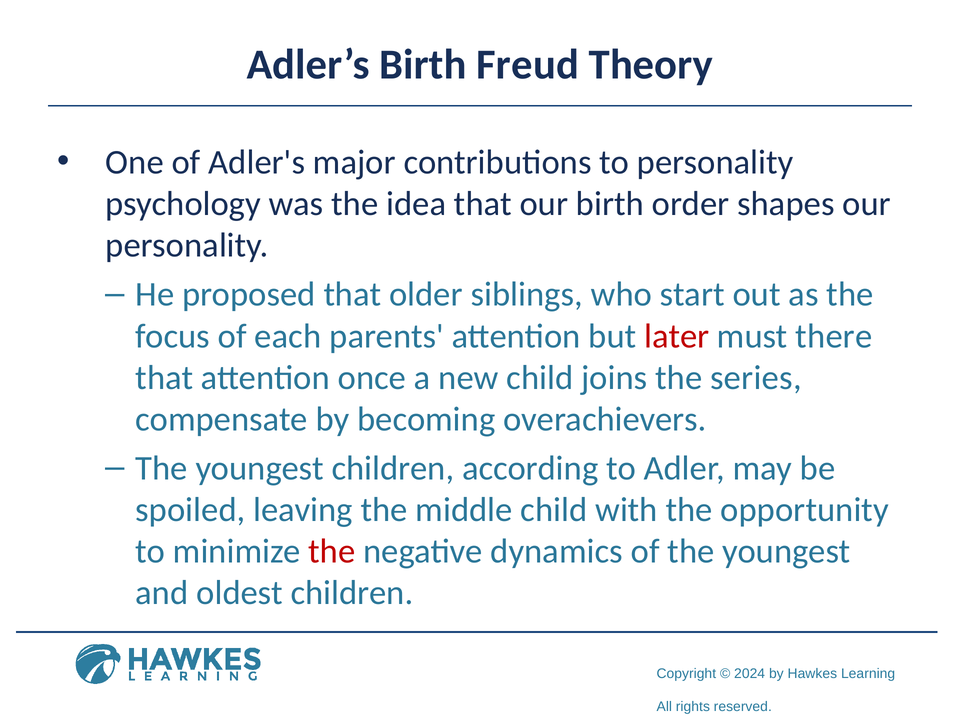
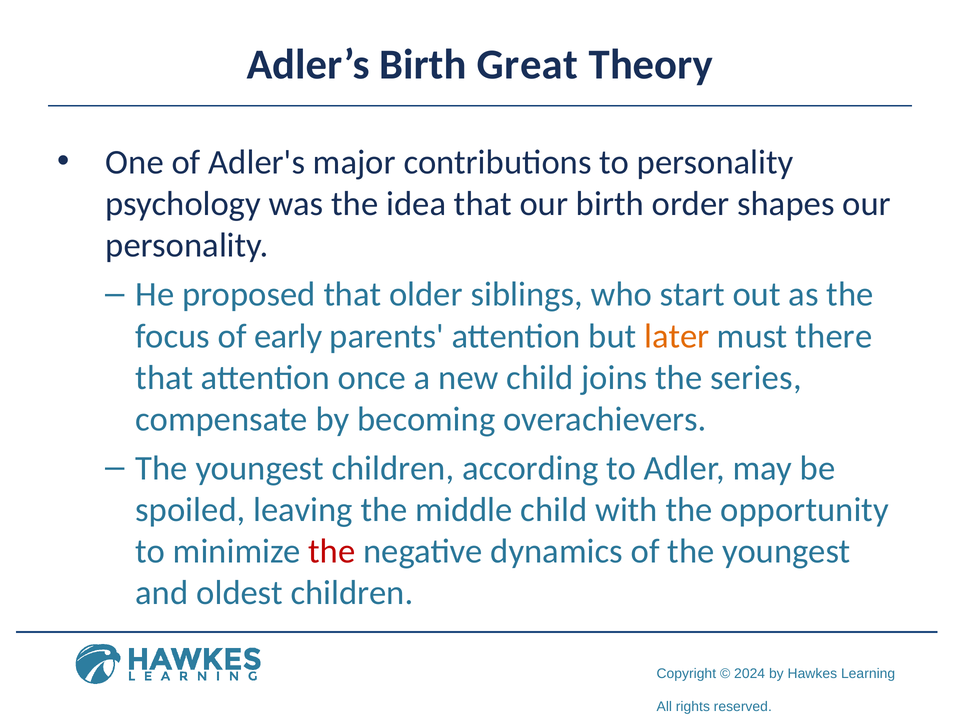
Freud: Freud -> Great (527, 65)
each: each -> early (288, 336)
later colour: red -> orange (677, 336)
